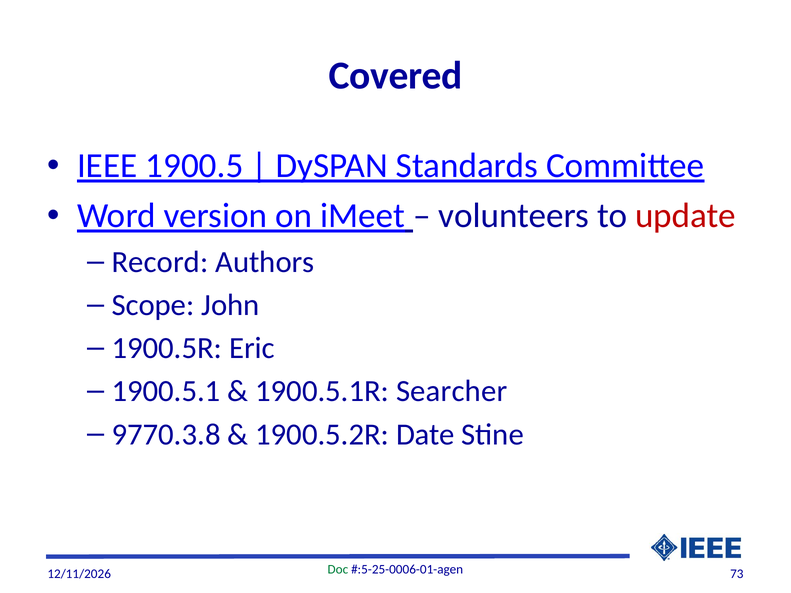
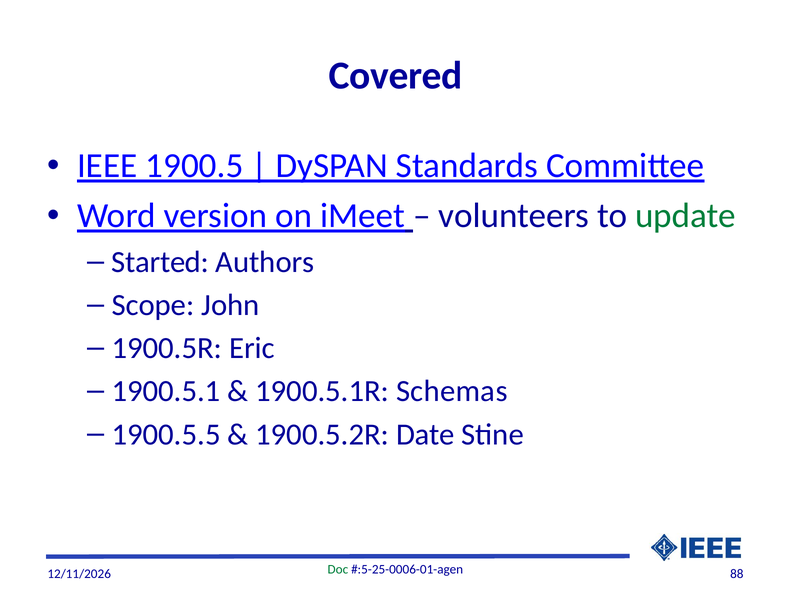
update colour: red -> green (685, 216)
Record: Record -> Started (160, 262)
Searcher: Searcher -> Schemas (452, 391)
9770.3.8: 9770.3.8 -> 1900.5.5 (166, 435)
73: 73 -> 88 (737, 574)
